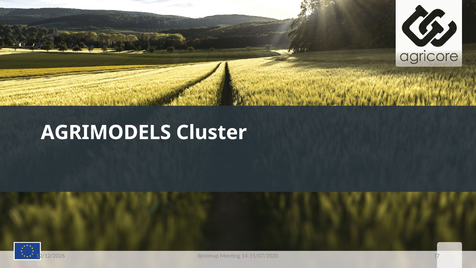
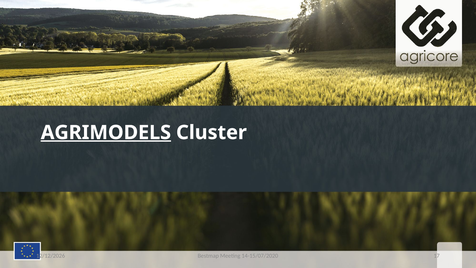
AGRIMODELS underline: none -> present (106, 132)
